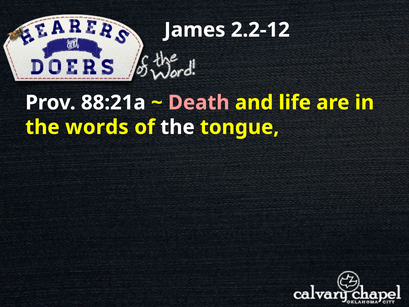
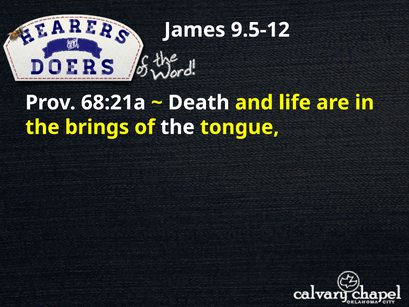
2.2-12: 2.2-12 -> 9.5-12 (260, 30)
88:21a: 88:21a -> 68:21a (113, 103)
Death colour: pink -> white (199, 103)
words: words -> brings (97, 127)
